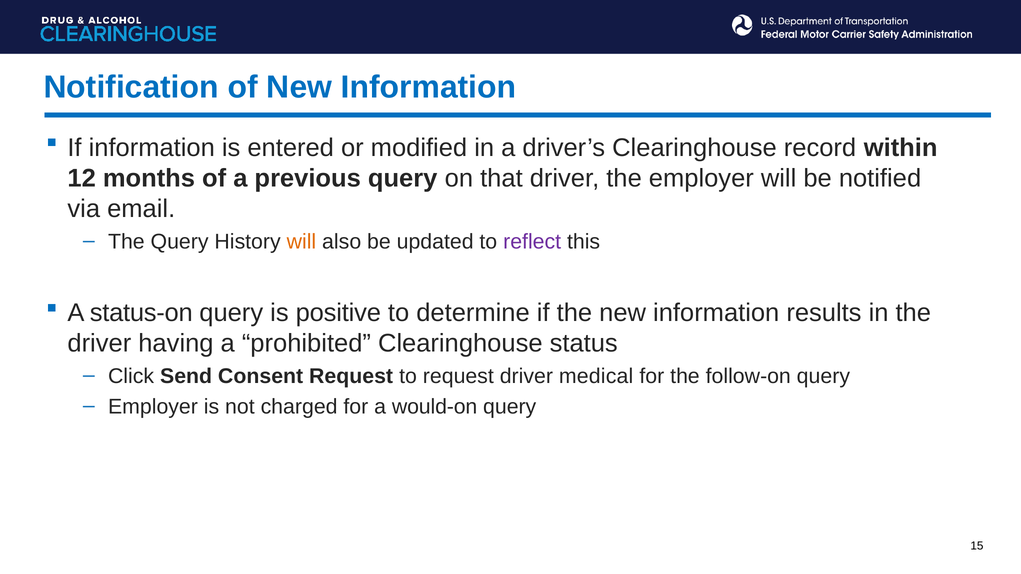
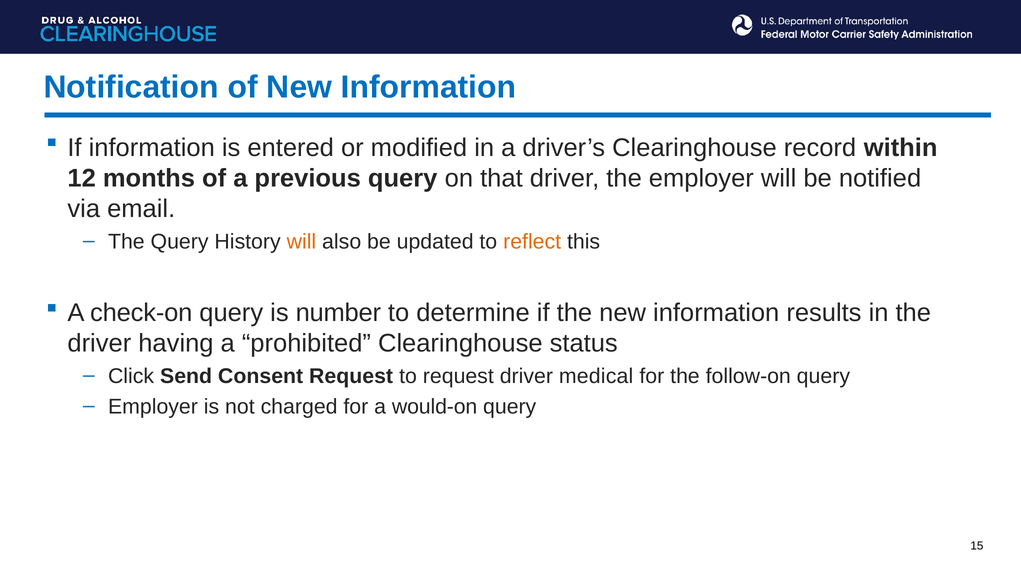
reflect colour: purple -> orange (532, 242)
status-on: status-on -> check-on (141, 313)
positive: positive -> number (338, 313)
